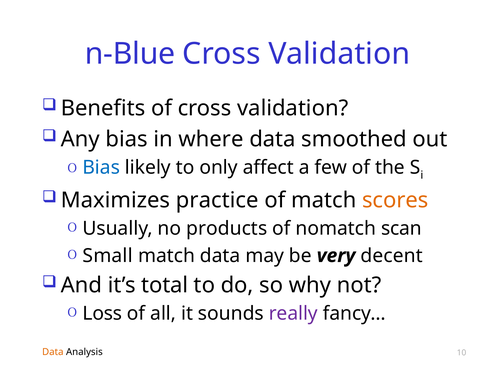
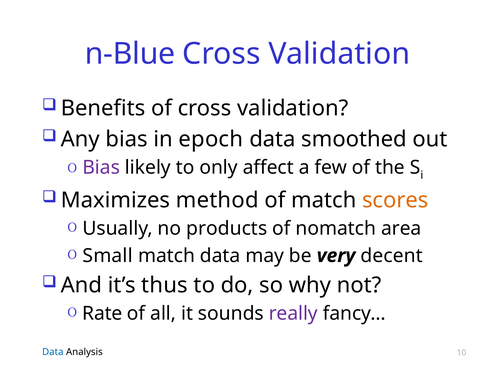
where: where -> epoch (211, 139)
Bias colour: blue -> purple (101, 168)
practice: practice -> method (217, 200)
scan: scan -> area (401, 229)
total: total -> thus (165, 285)
Loss: Loss -> Rate (102, 314)
Data colour: orange -> blue (53, 352)
